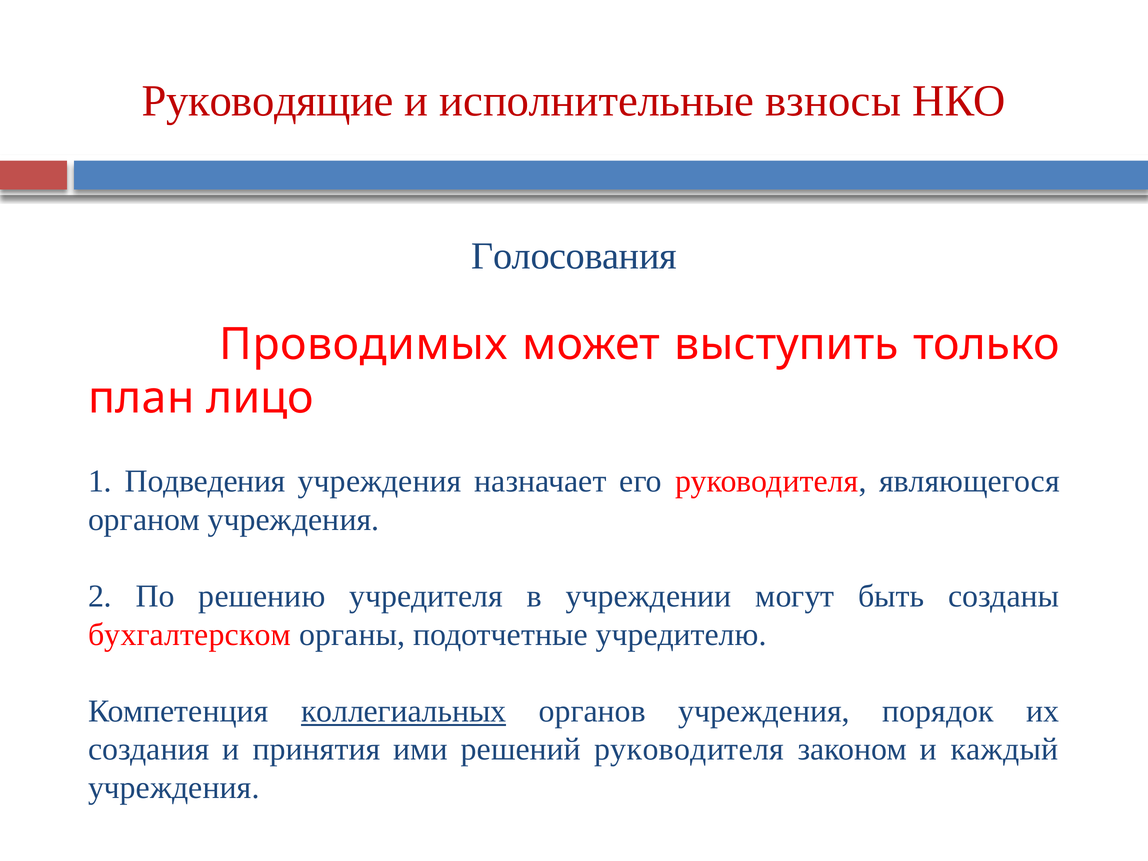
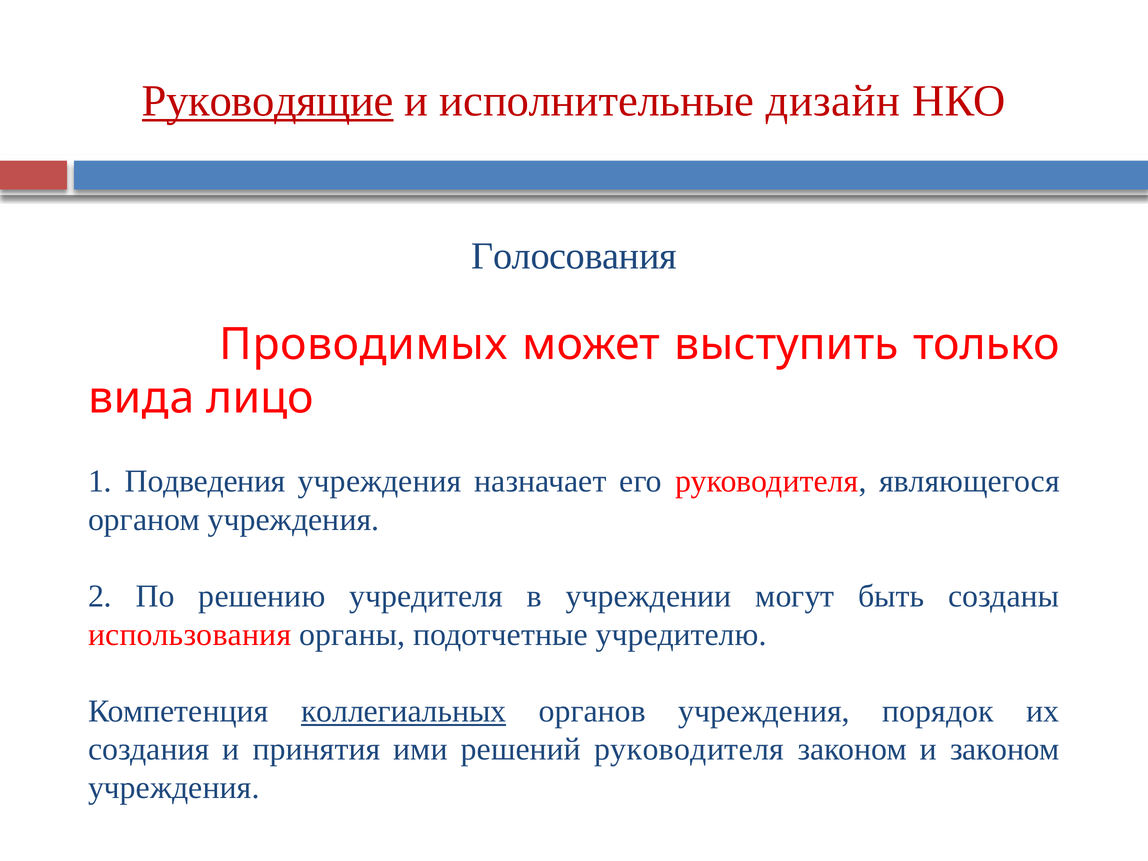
Руководящие underline: none -> present (268, 101)
взносы: взносы -> дизайн (833, 101)
план: план -> вида (141, 398)
бухгалтерском: бухгалтерском -> использования (190, 635)
и каждый: каждый -> законом (1005, 749)
